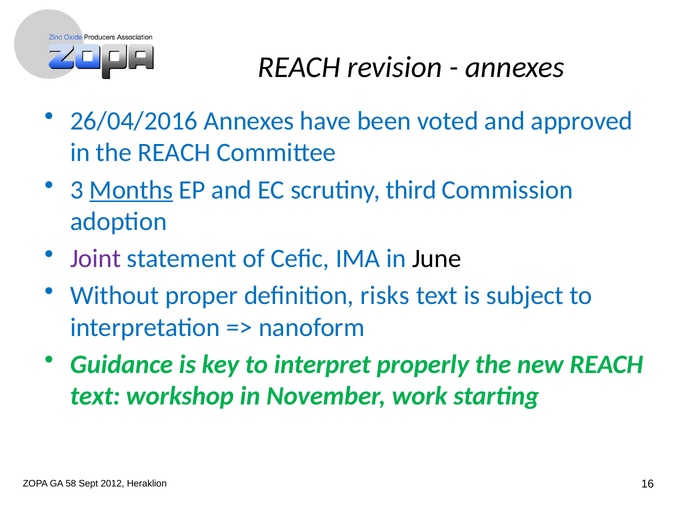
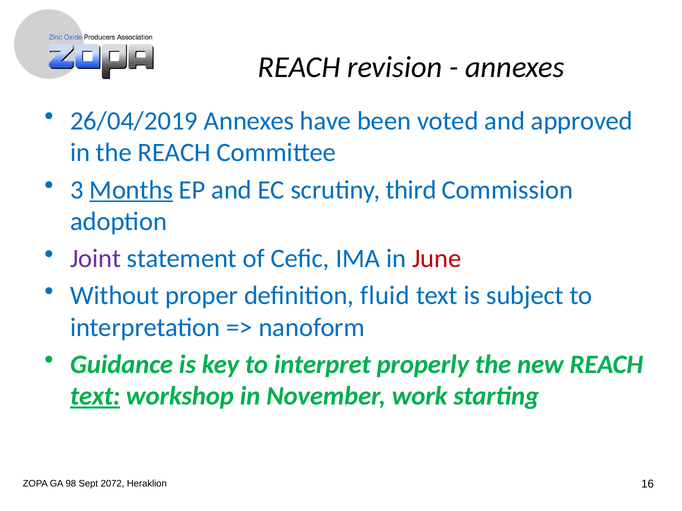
26/04/2016: 26/04/2016 -> 26/04/2019 (134, 121)
June colour: black -> red (437, 259)
risks: risks -> fluid (385, 296)
text underline: none -> present (95, 396)
58: 58 -> 98 (71, 484)
2012: 2012 -> 2072 (112, 484)
